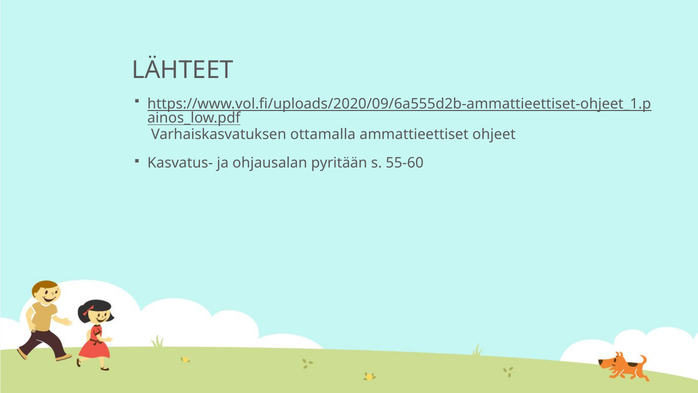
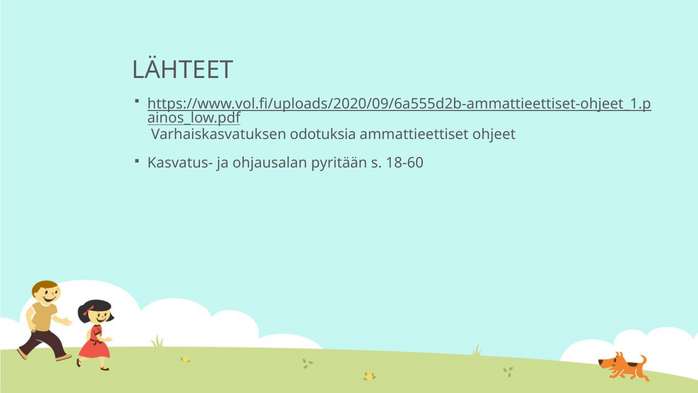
ottamalla: ottamalla -> odotuksia (323, 134)
55-60: 55-60 -> 18-60 (405, 163)
